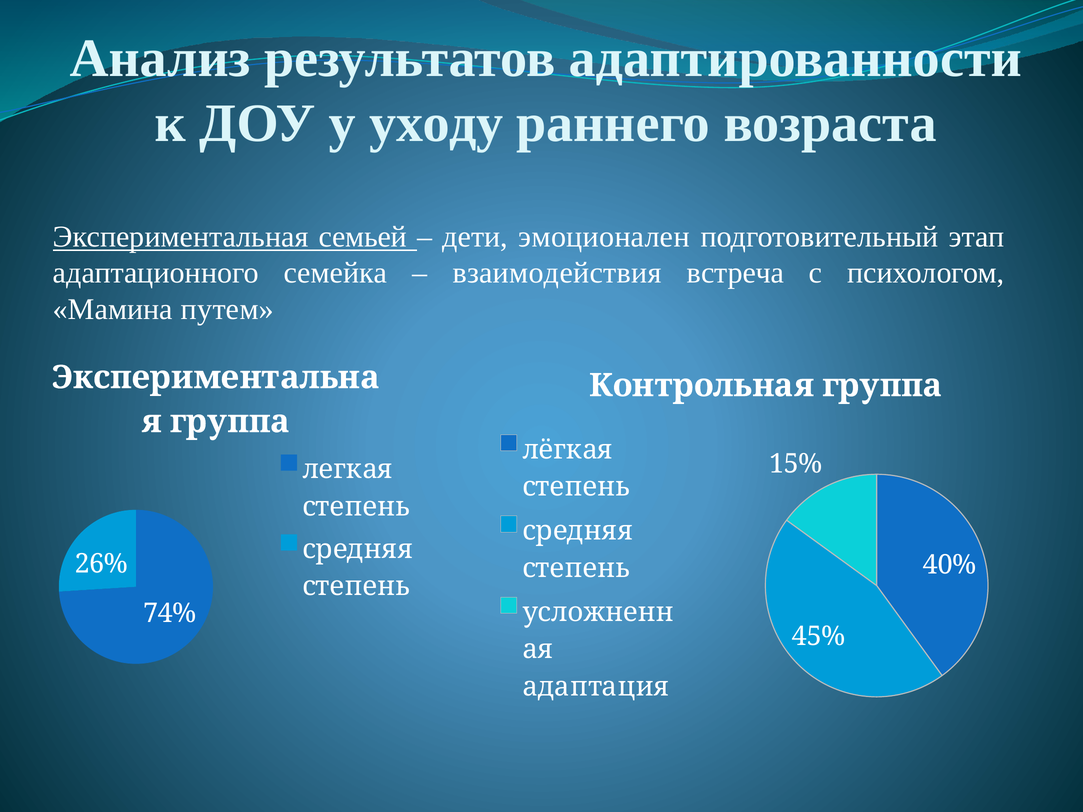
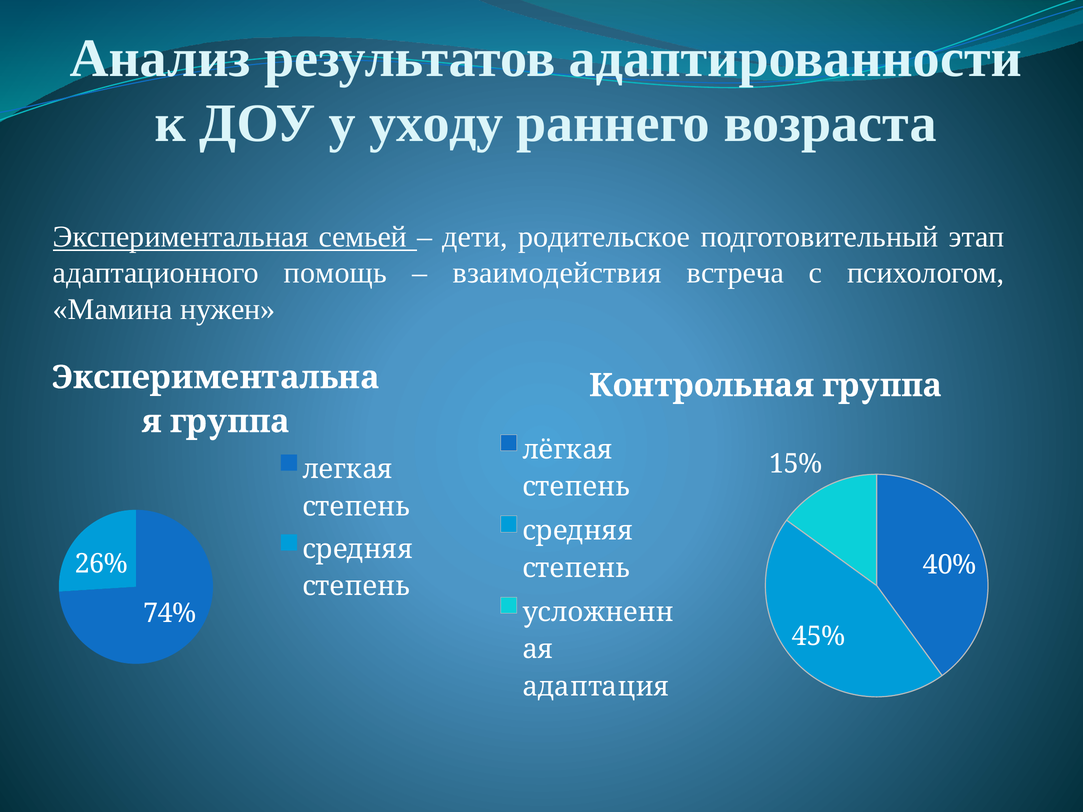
эмоционален: эмоционален -> родительское (604, 237)
семейка: семейка -> помощь (335, 273)
путем: путем -> нужен (228, 309)
